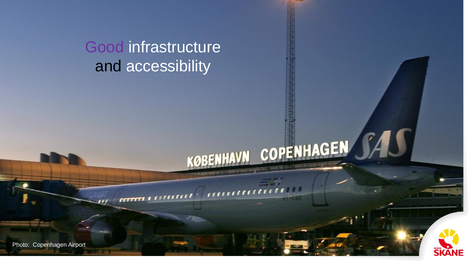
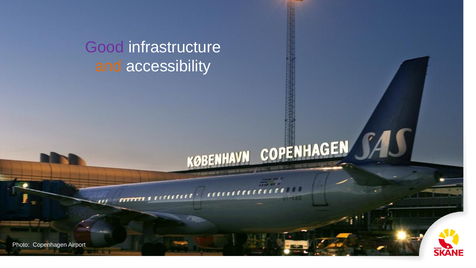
and colour: black -> orange (109, 66)
